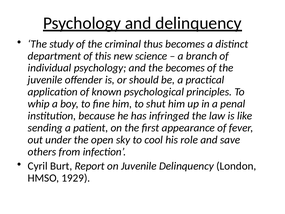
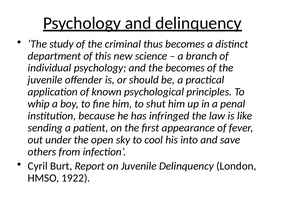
role: role -> into (189, 140)
1929: 1929 -> 1922 (76, 178)
